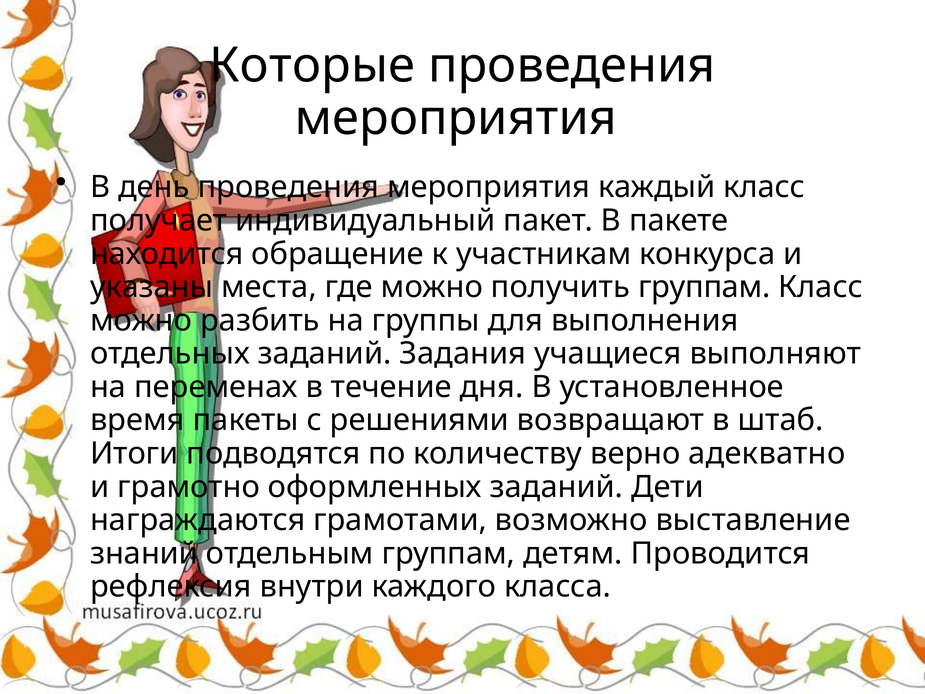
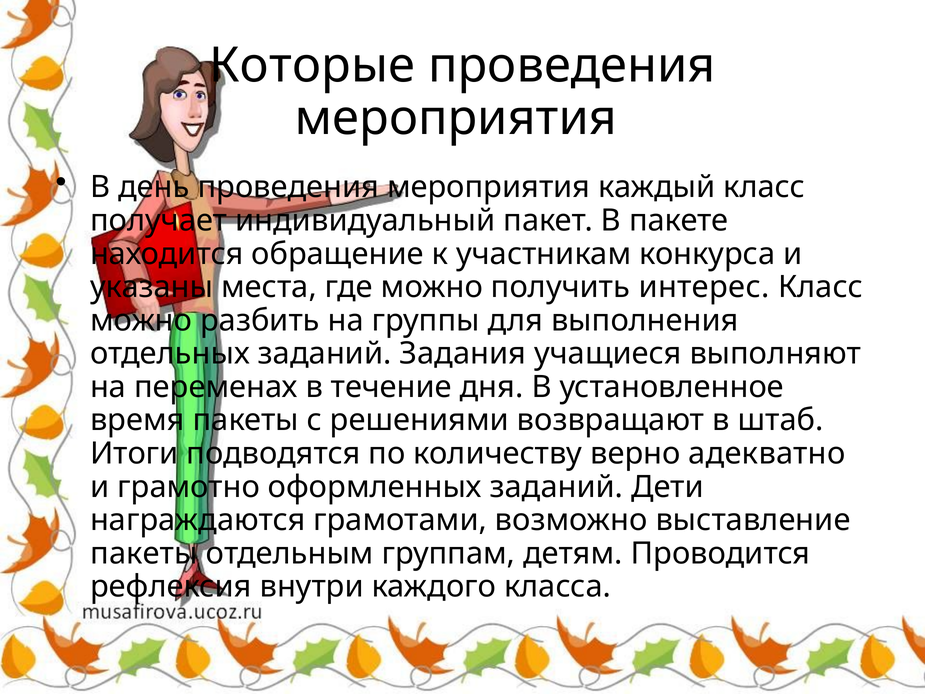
получить группам: группам -> интерес (704, 287)
знаний: знаний -> пакеты (144, 553)
